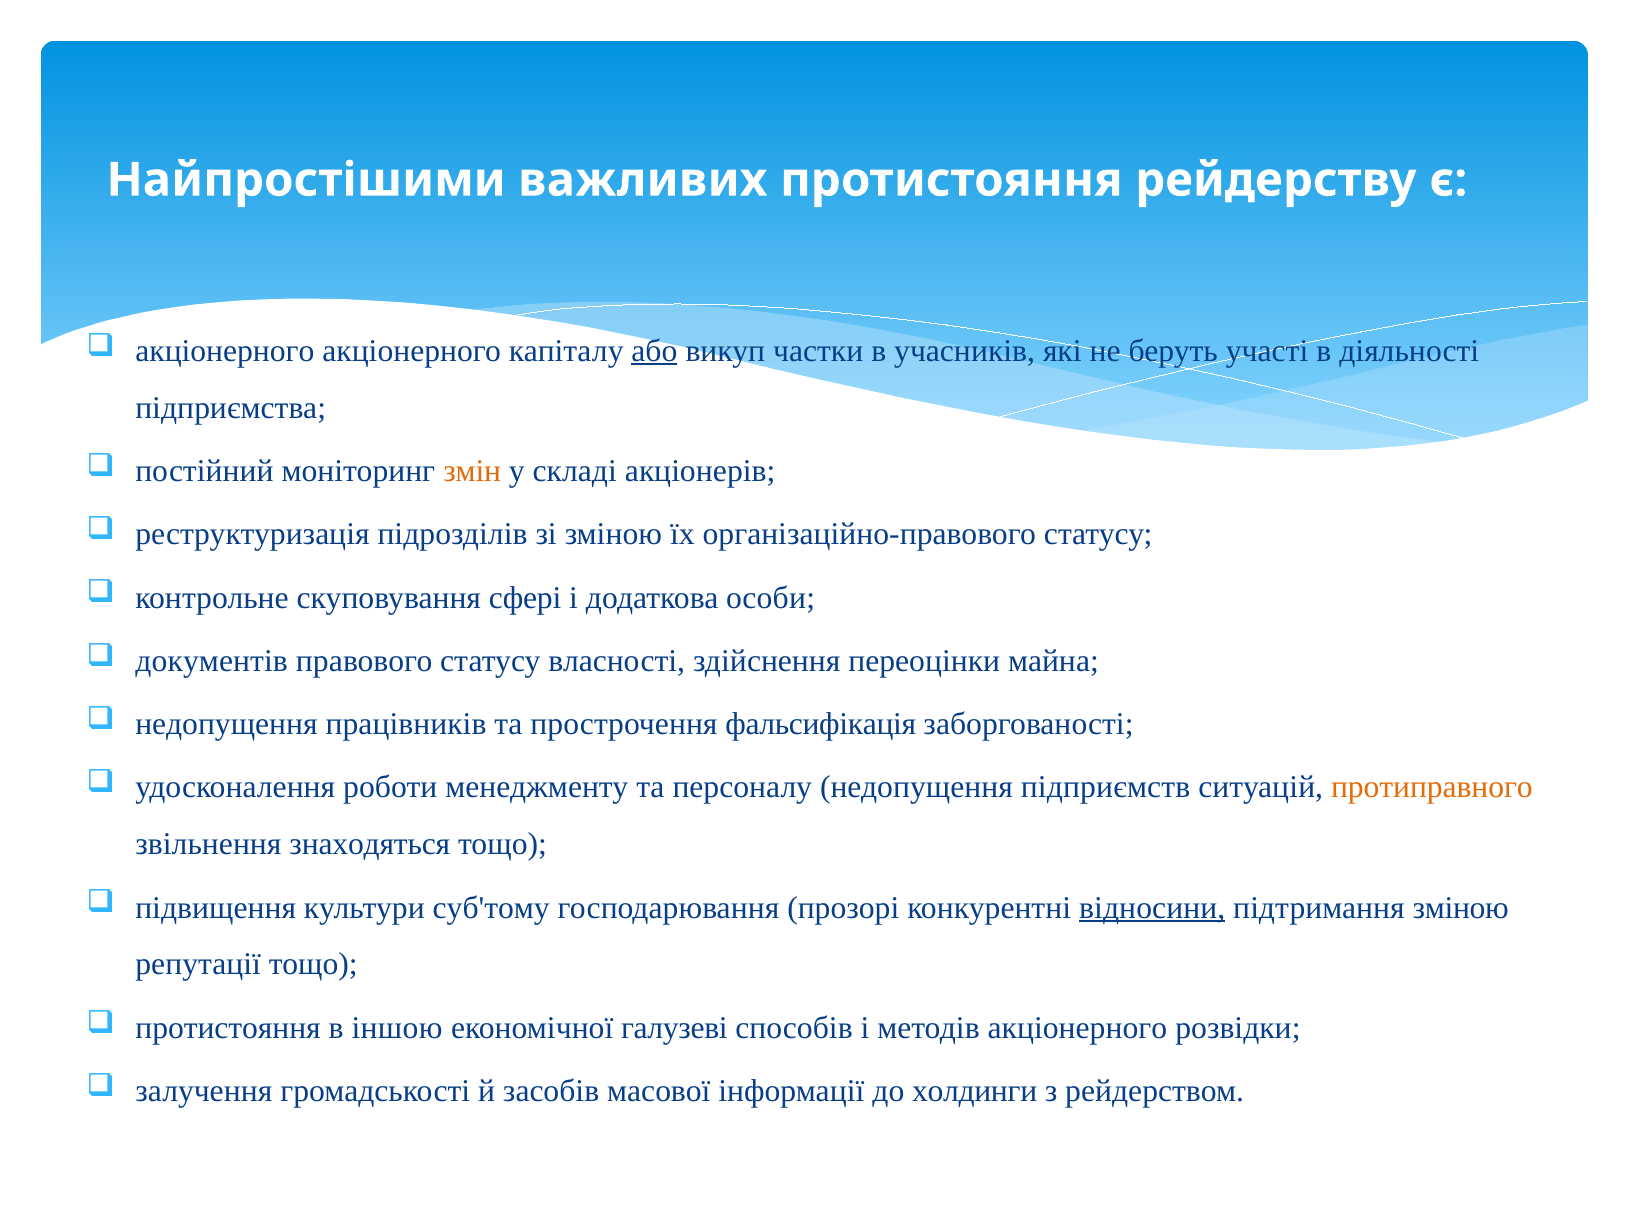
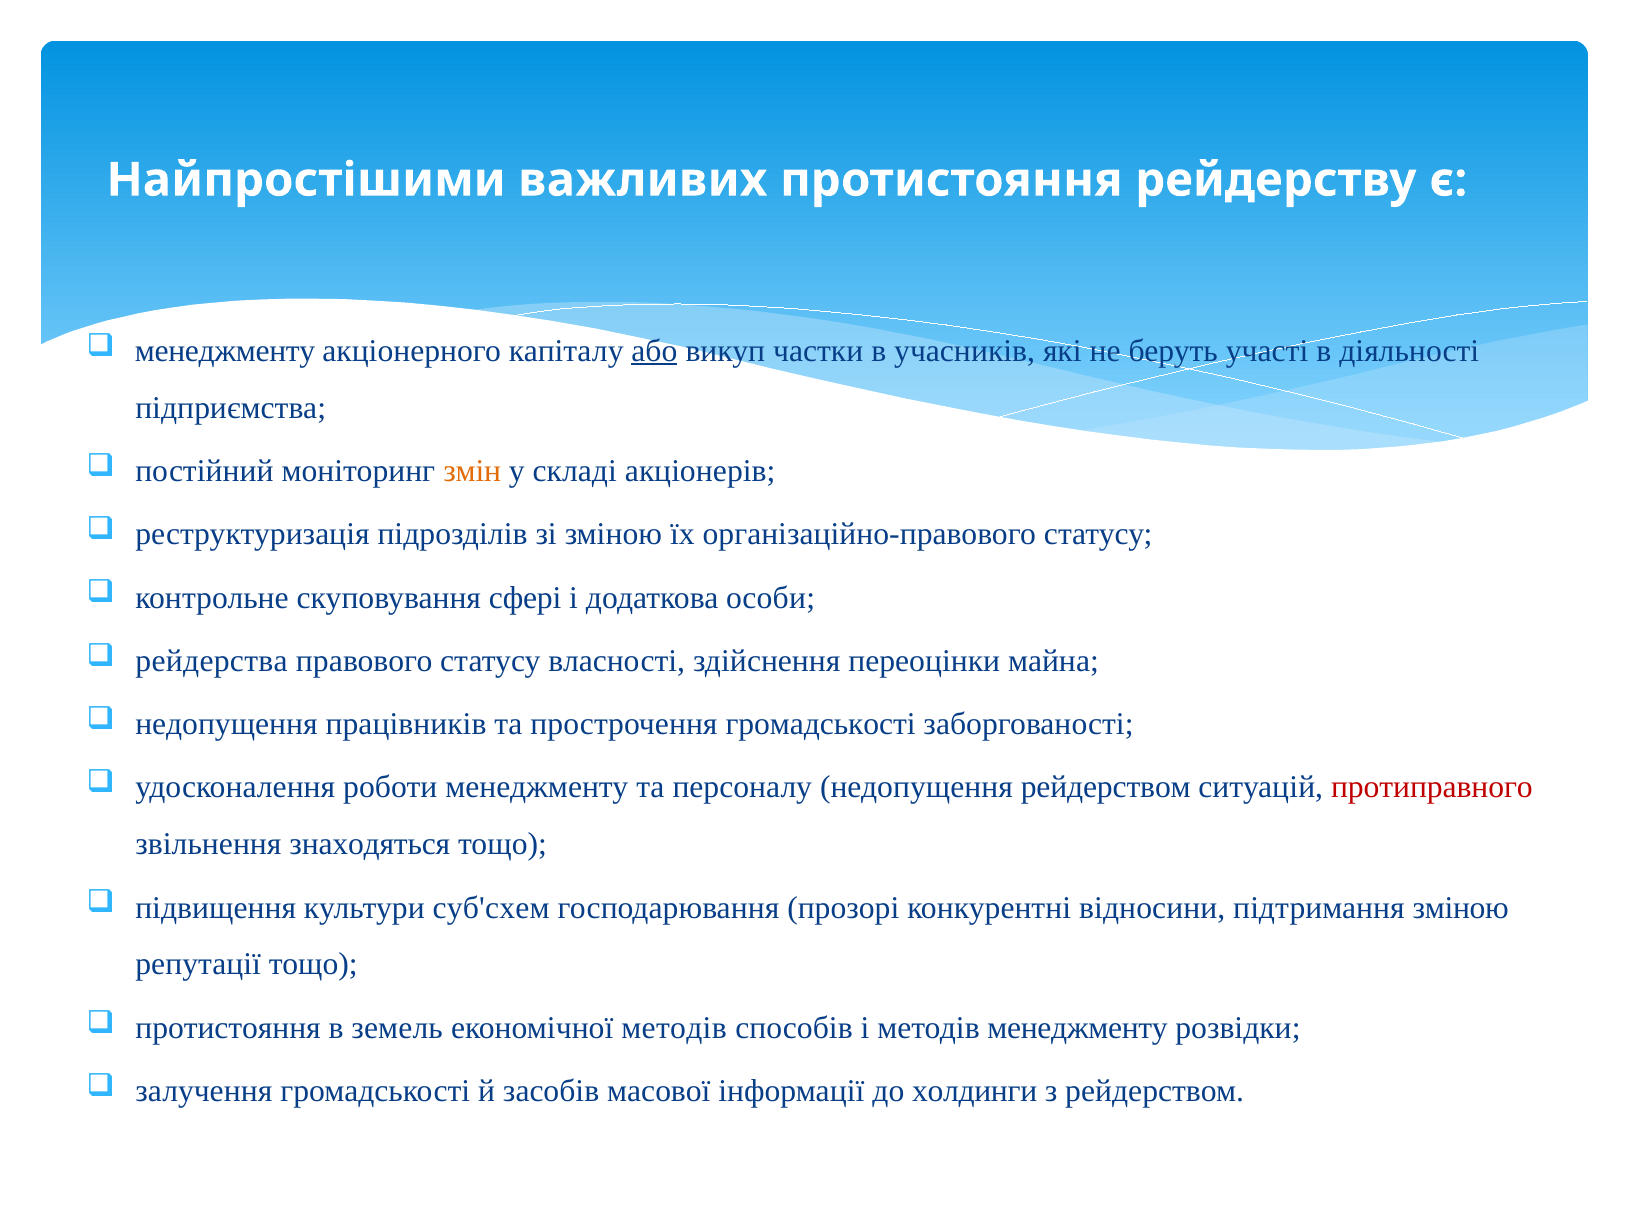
акціонерного: акціонерного -> менеджменту (225, 351)
документів: документів -> рейдерства (212, 661)
прострочення фальсифікація: фальсифікація -> громадськості (821, 724)
недопущення підприємств: підприємств -> рейдерством (1106, 788)
протиправного colour: orange -> red (1432, 788)
суб'тому: суб'тому -> суб'схем (491, 908)
відносини underline: present -> none (1152, 908)
іншою: іншою -> земель (397, 1028)
економічної галузеві: галузеві -> методів (674, 1028)
методів акціонерного: акціонерного -> менеджменту (1078, 1028)
